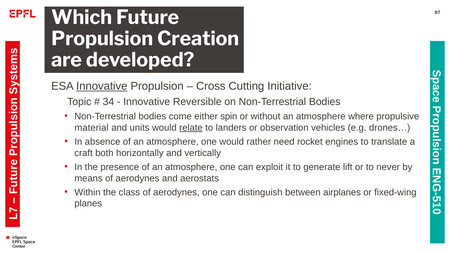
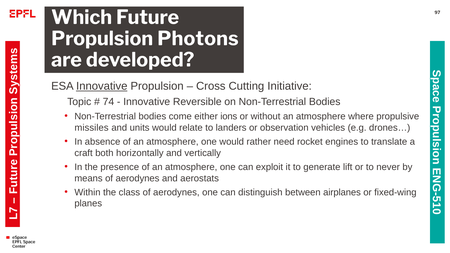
Creation: Creation -> Photons (198, 39)
34: 34 -> 74 (108, 102)
spin: spin -> ions (229, 116)
material: material -> missiles (92, 128)
relate underline: present -> none (191, 128)
